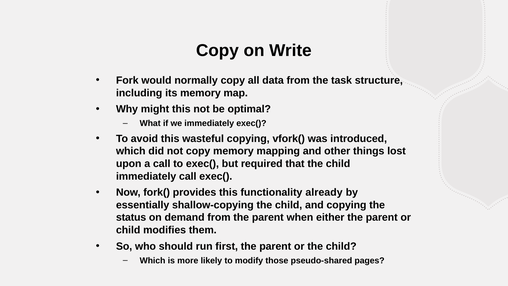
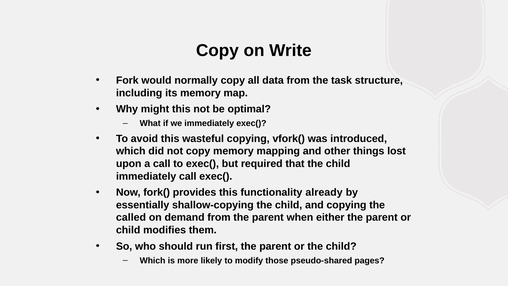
status: status -> called (131, 217)
